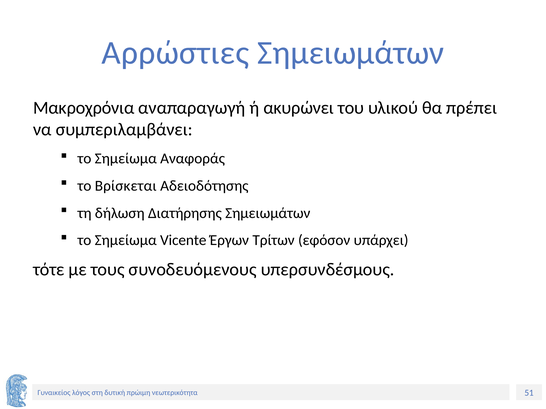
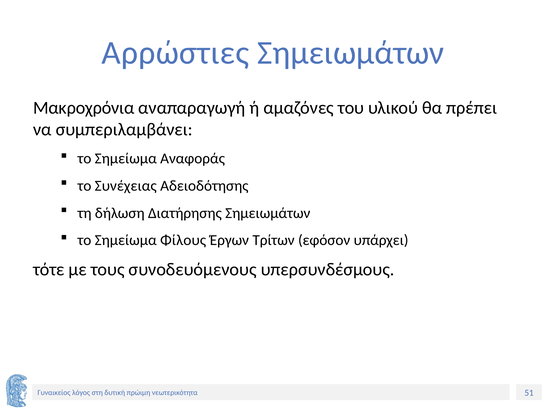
ακυρώνει: ακυρώνει -> αμαζόνες (299, 108)
Βρίσκεται: Βρίσκεται -> Συνέχειας (126, 186)
Vicente: Vicente -> Φίλους (183, 241)
